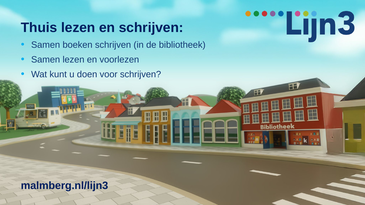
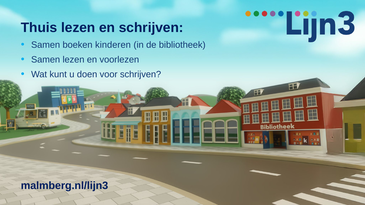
boeken schrijven: schrijven -> kinderen (113, 45)
